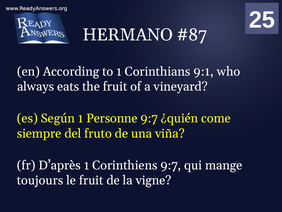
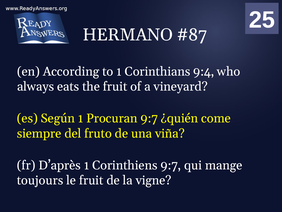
9:1: 9:1 -> 9:4 (204, 71)
Personne: Personne -> Procuran (112, 118)
